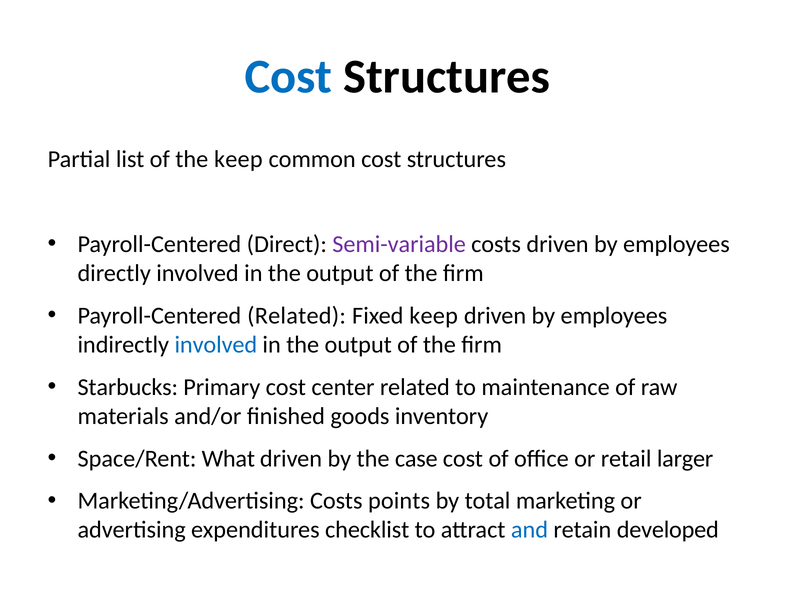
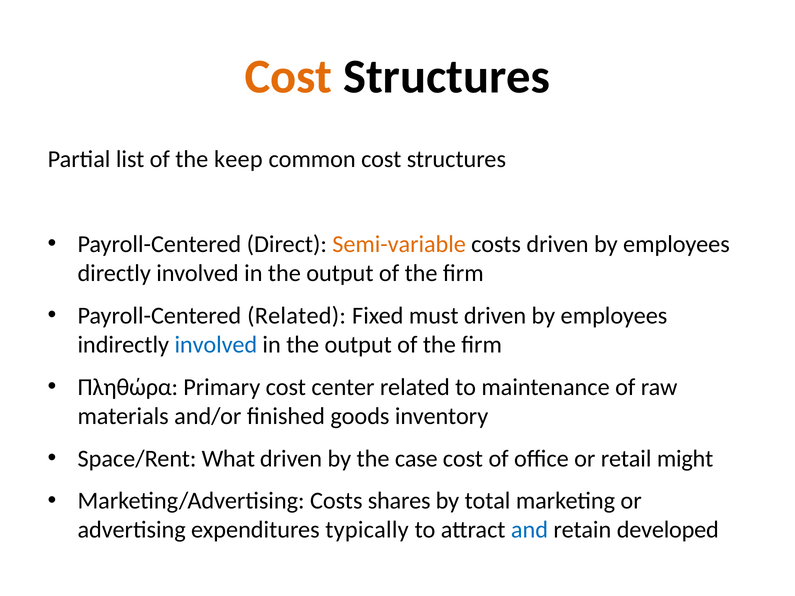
Cost colour: blue -> orange (288, 77)
Semi-variable colour: purple -> orange (399, 244)
Fixed keep: keep -> must (434, 316)
Starbucks: Starbucks -> Πληθώρα (128, 387)
larger: larger -> might (685, 459)
points: points -> shares (399, 501)
checklist: checklist -> typically (367, 530)
